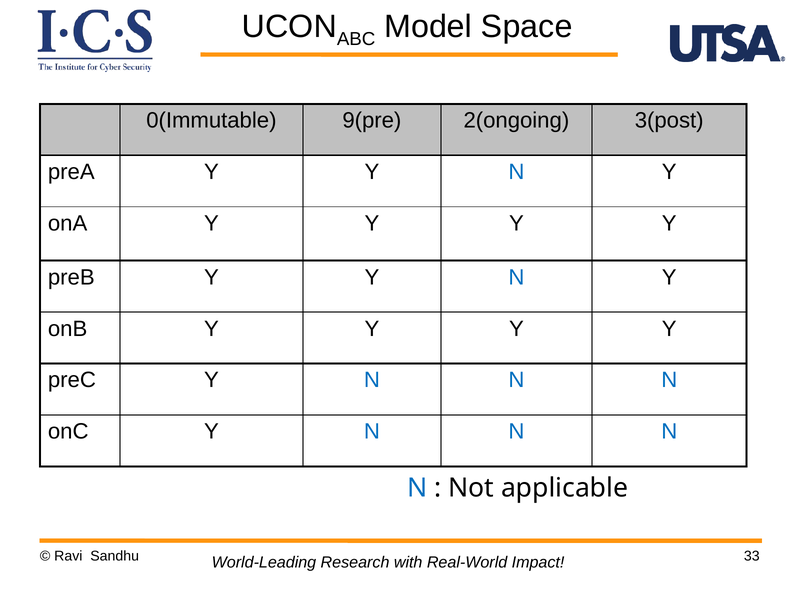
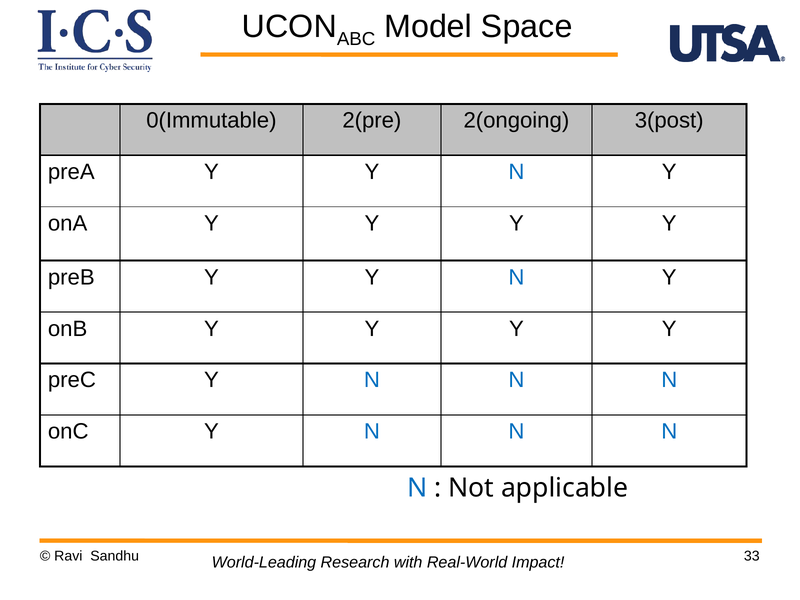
9(pre: 9(pre -> 2(pre (372, 121)
